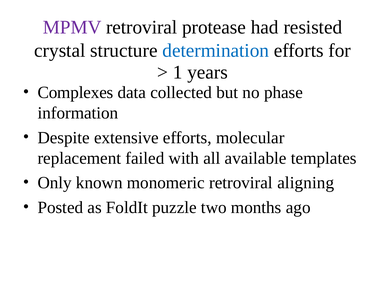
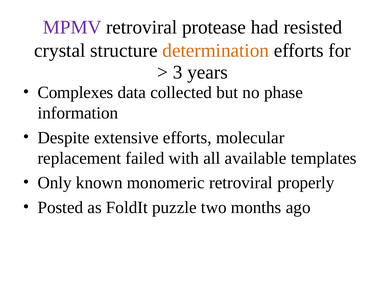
determination colour: blue -> orange (216, 50)
1: 1 -> 3 (178, 72)
aligning: aligning -> properly (306, 183)
